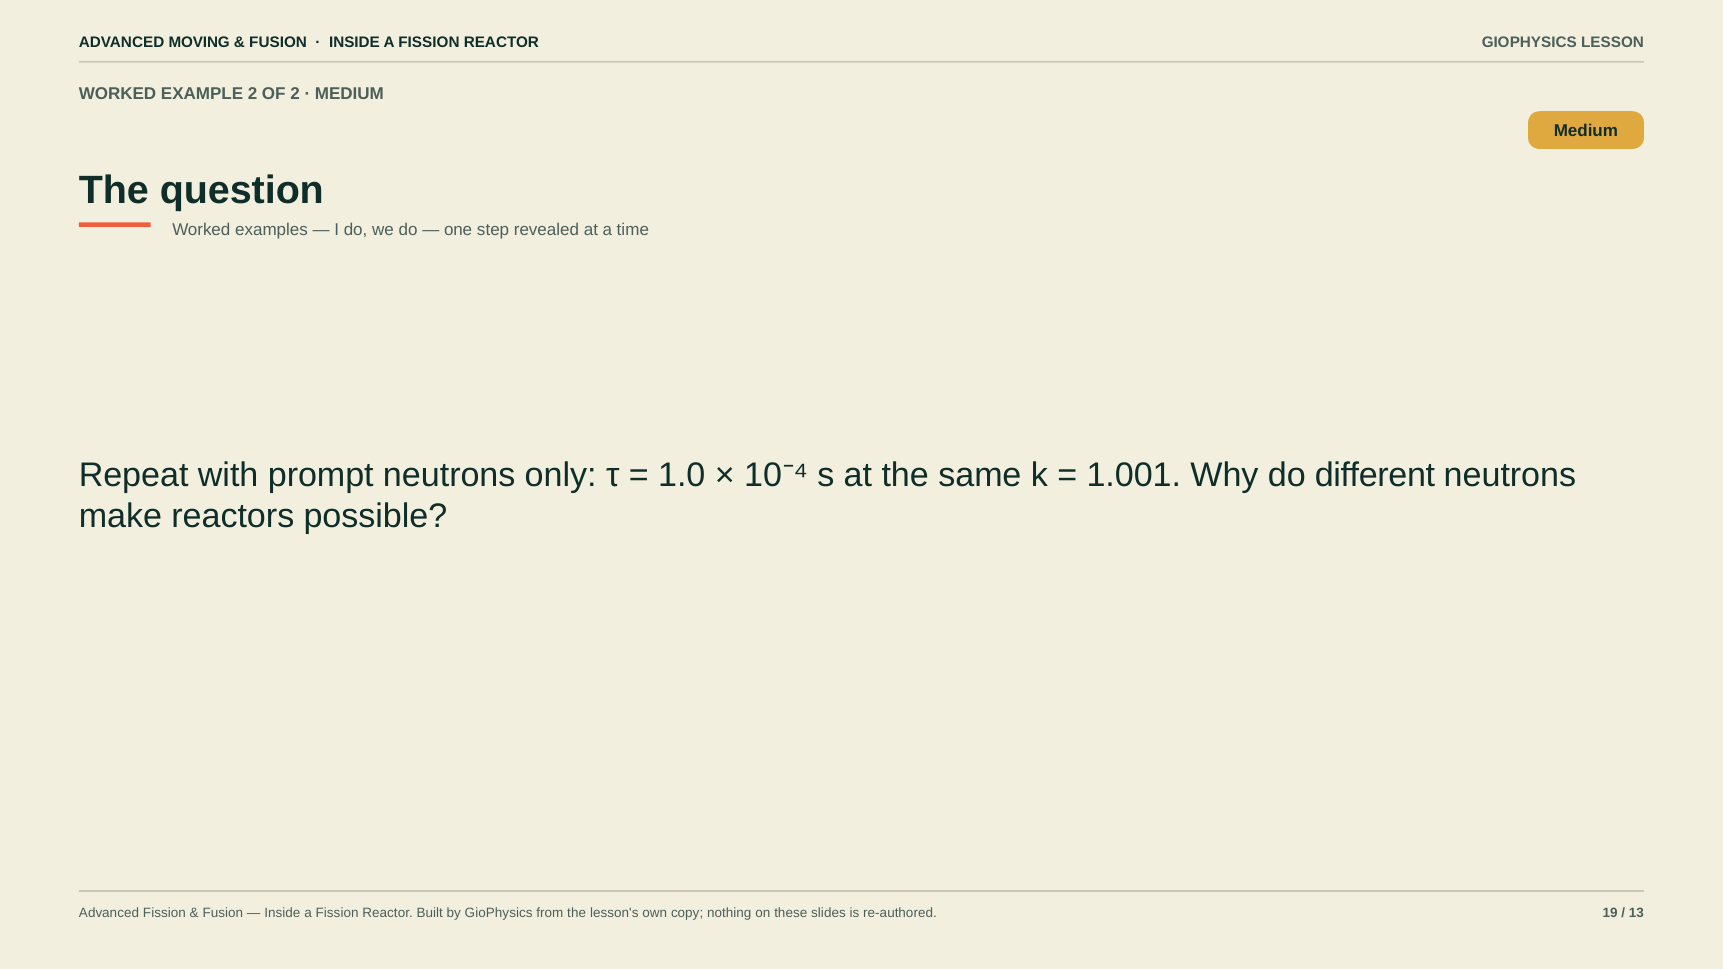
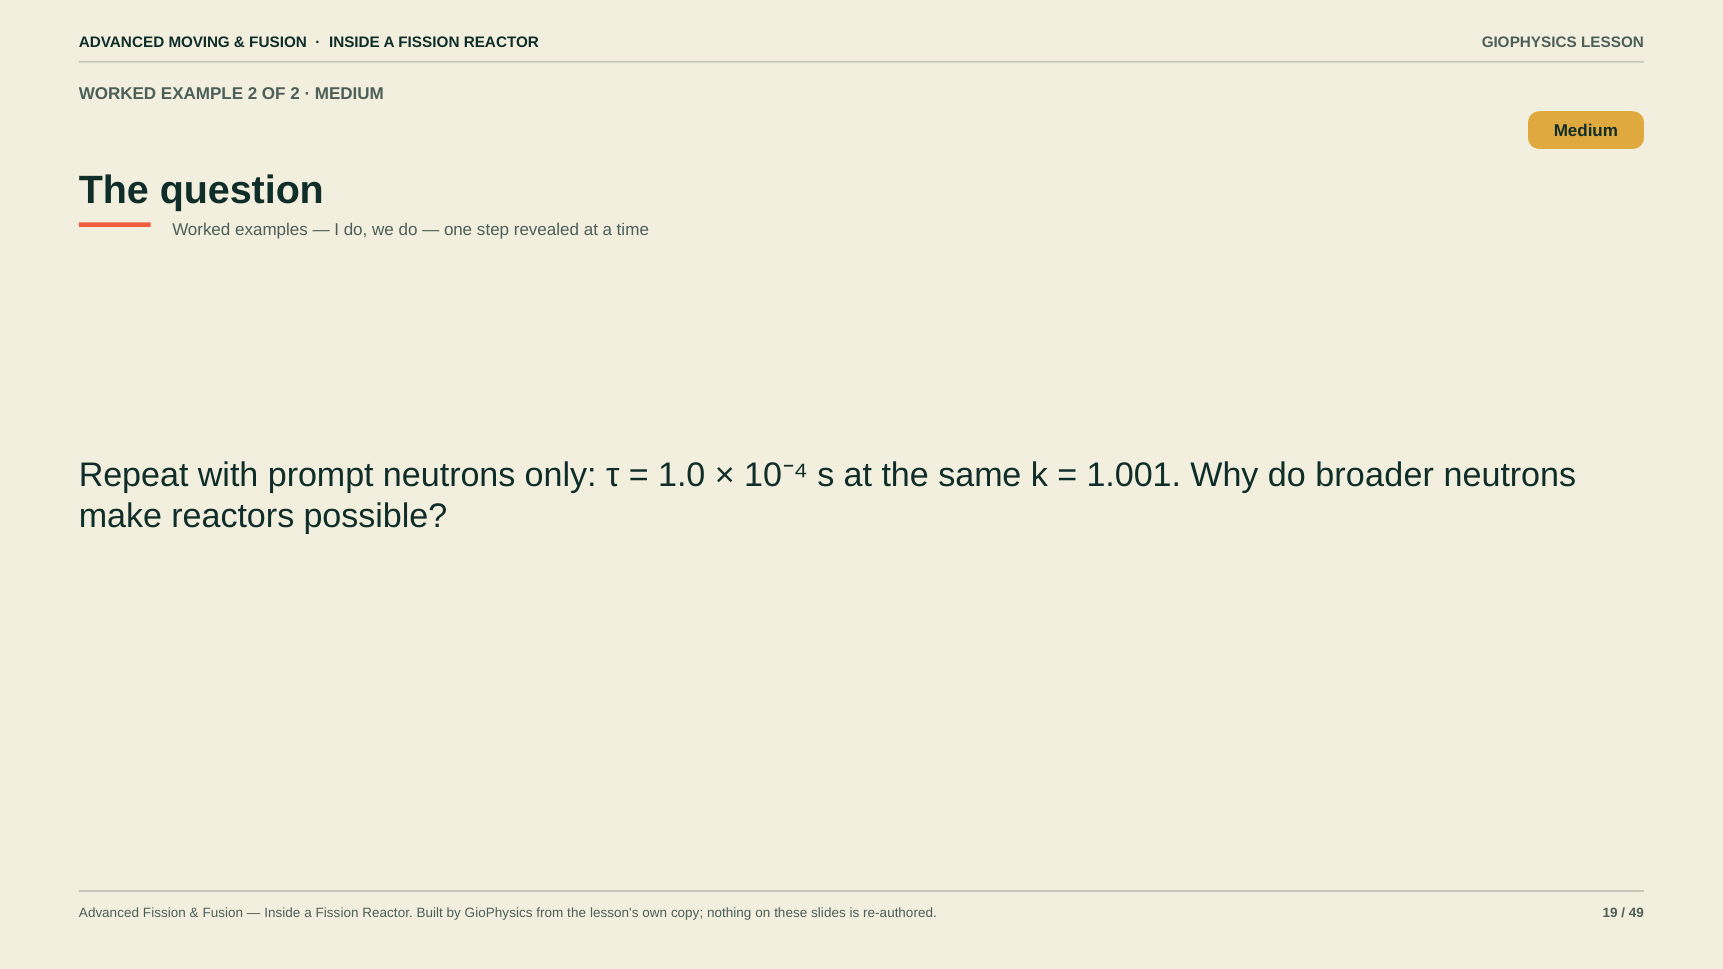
different: different -> broader (1375, 476)
13: 13 -> 49 (1636, 914)
